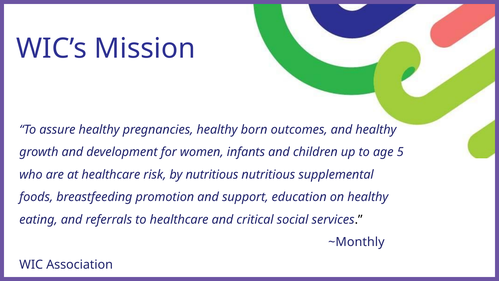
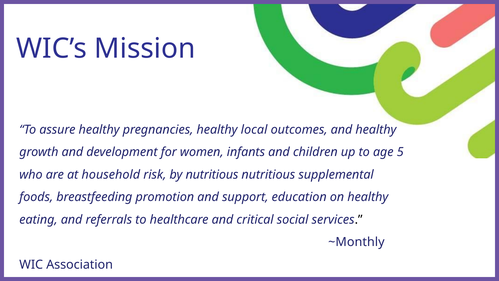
born: born -> local (254, 130)
at healthcare: healthcare -> household (111, 174)
